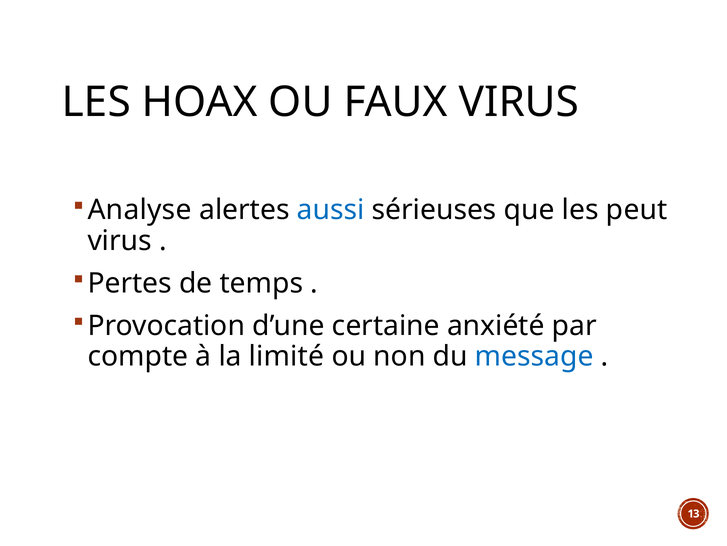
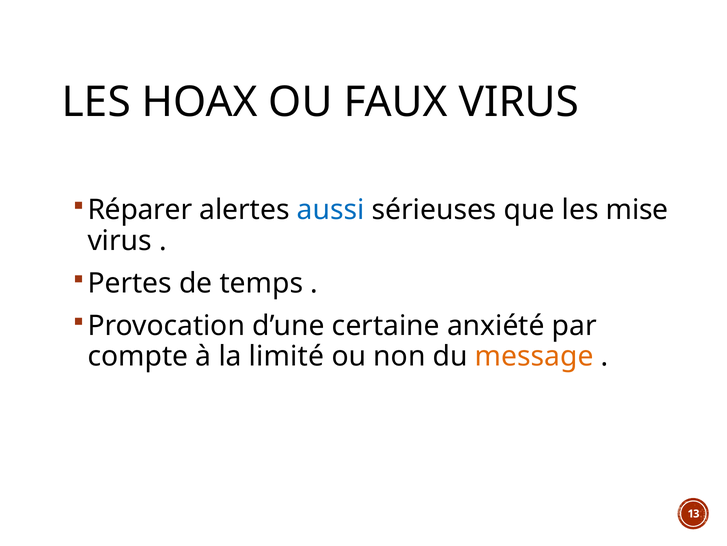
Analyse: Analyse -> Réparer (140, 210)
peut: peut -> mise (637, 210)
message colour: blue -> orange (534, 356)
